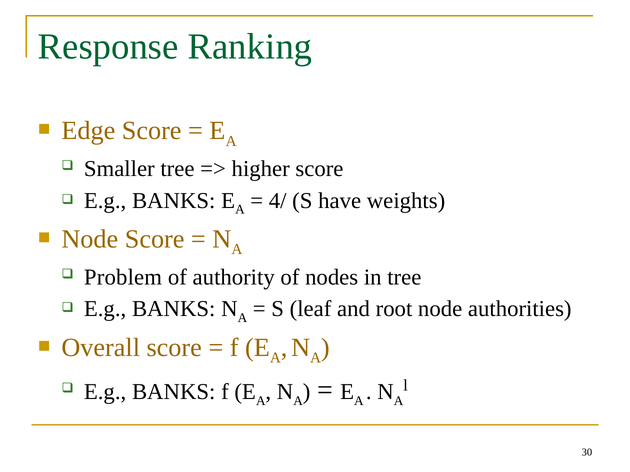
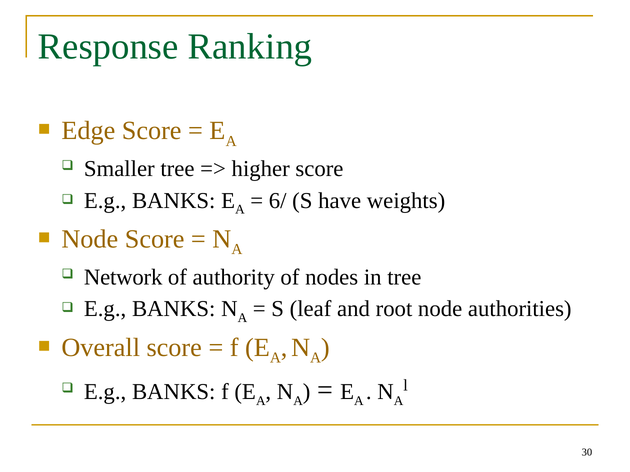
4/: 4/ -> 6/ (278, 201)
Problem: Problem -> Network (123, 277)
